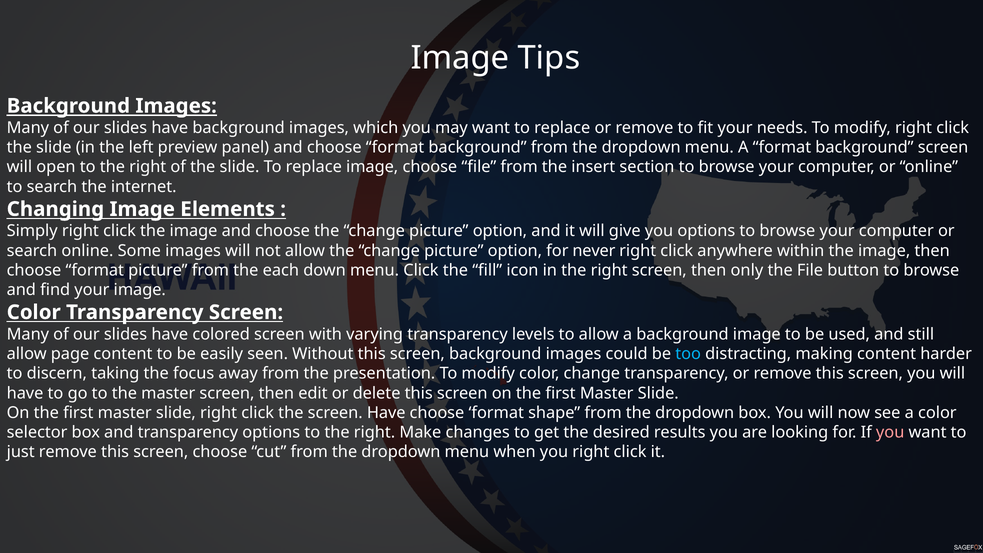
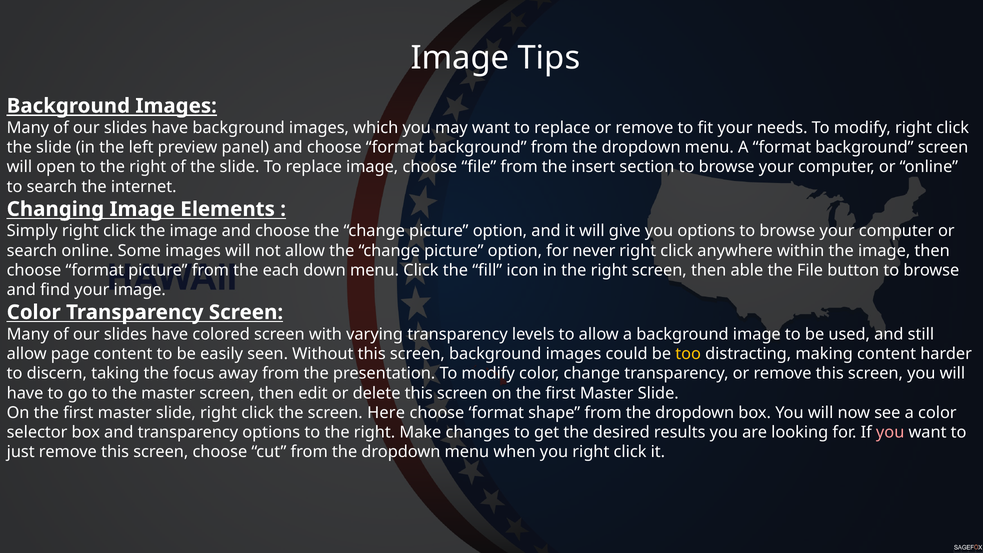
only: only -> able (747, 270)
too colour: light blue -> yellow (688, 354)
screen Have: Have -> Here (386, 413)
